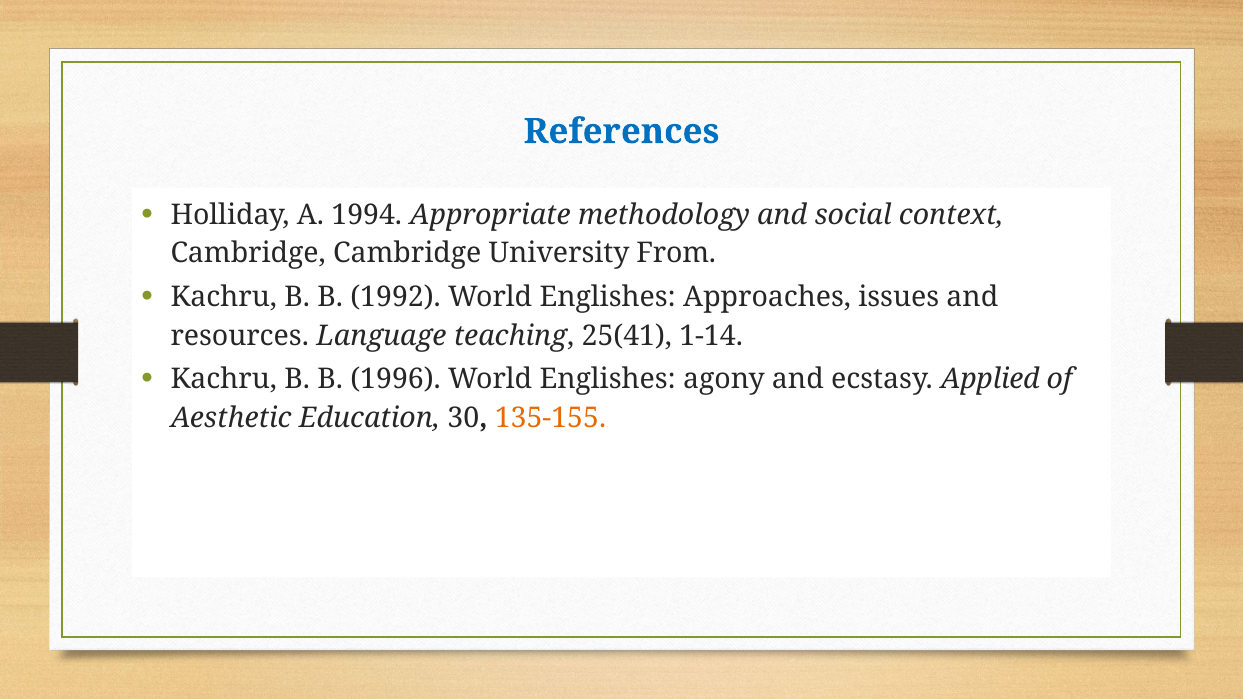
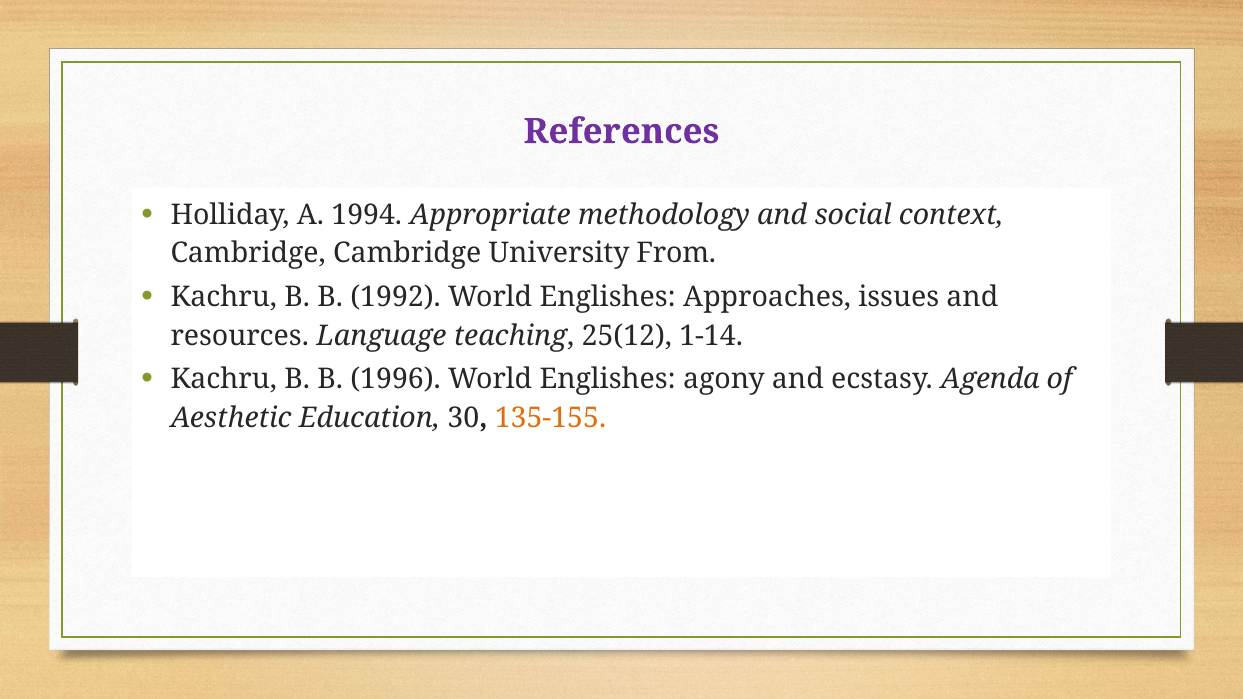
References colour: blue -> purple (621, 132)
25(41: 25(41 -> 25(12 (627, 336)
Applied: Applied -> Agenda (990, 380)
